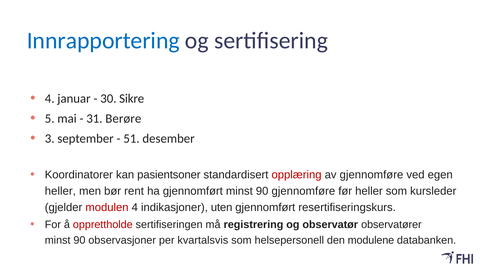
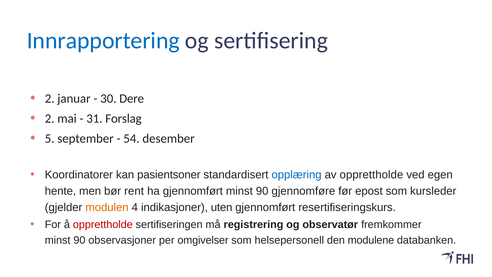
4: 4 -> 2 (50, 98)
Sikre: Sikre -> Dere (132, 98)
5: 5 -> 2 (50, 118)
Berøre: Berøre -> Forslag (123, 118)
3: 3 -> 5 (50, 138)
51: 51 -> 54 (131, 138)
opplæring colour: red -> blue (297, 175)
av gjennomføre: gjennomføre -> opprettholde (371, 175)
heller: heller -> hente (60, 191)
før heller: heller -> epost (369, 191)
modulen colour: red -> orange (107, 207)
observatører: observatører -> fremkommer (391, 225)
kvartalsvis: kvartalsvis -> omgivelser (203, 240)
